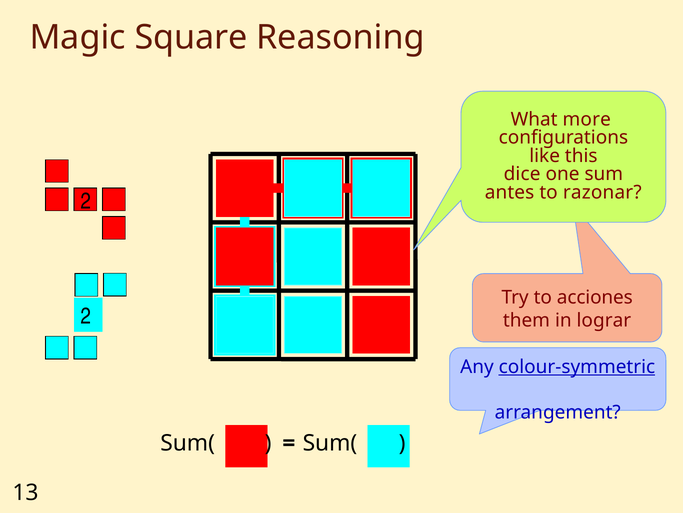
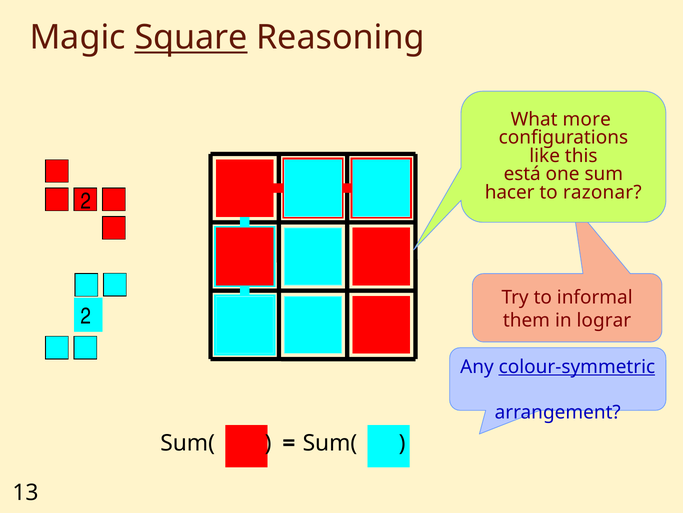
Square underline: none -> present (191, 38)
dice: dice -> está (522, 174)
antes: antes -> hacer (510, 192)
acciones: acciones -> informal (595, 297)
